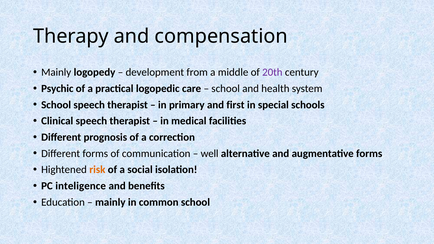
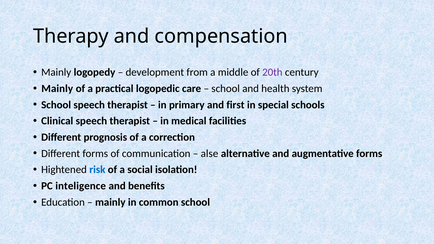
Psychic: Psychic -> Mainly (57, 89)
well: well -> alse (209, 154)
risk colour: orange -> blue (97, 170)
